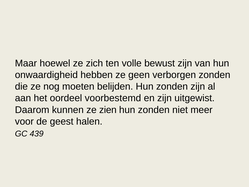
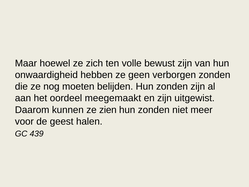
voorbestemd: voorbestemd -> meegemaakt (113, 98)
